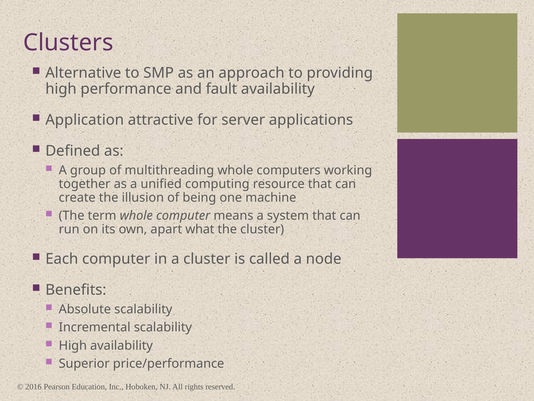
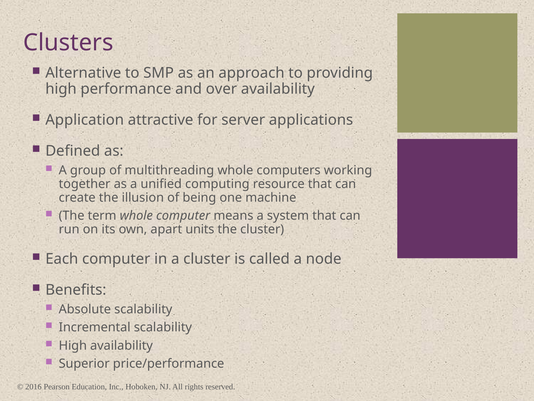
fault: fault -> over (221, 89)
what: what -> units (200, 229)
